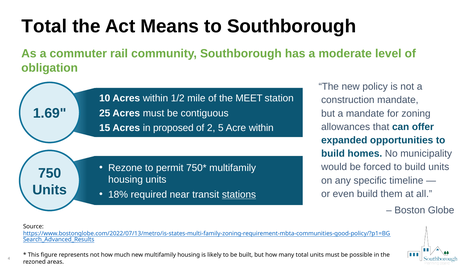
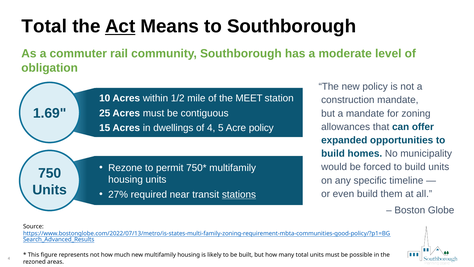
Act underline: none -> present (120, 26)
proposed: proposed -> dwellings (173, 128)
of 2: 2 -> 4 (211, 128)
Acre within: within -> policy (261, 128)
18%: 18% -> 27% (118, 194)
